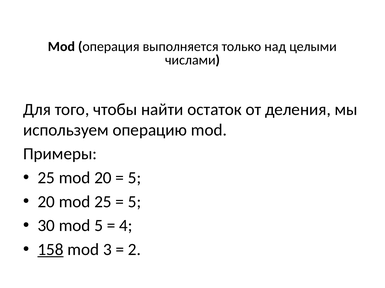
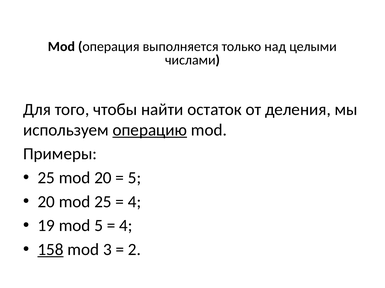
операцию underline: none -> present (150, 130)
5: 5 -> 4 (135, 202)
30: 30 -> 19 (46, 226)
